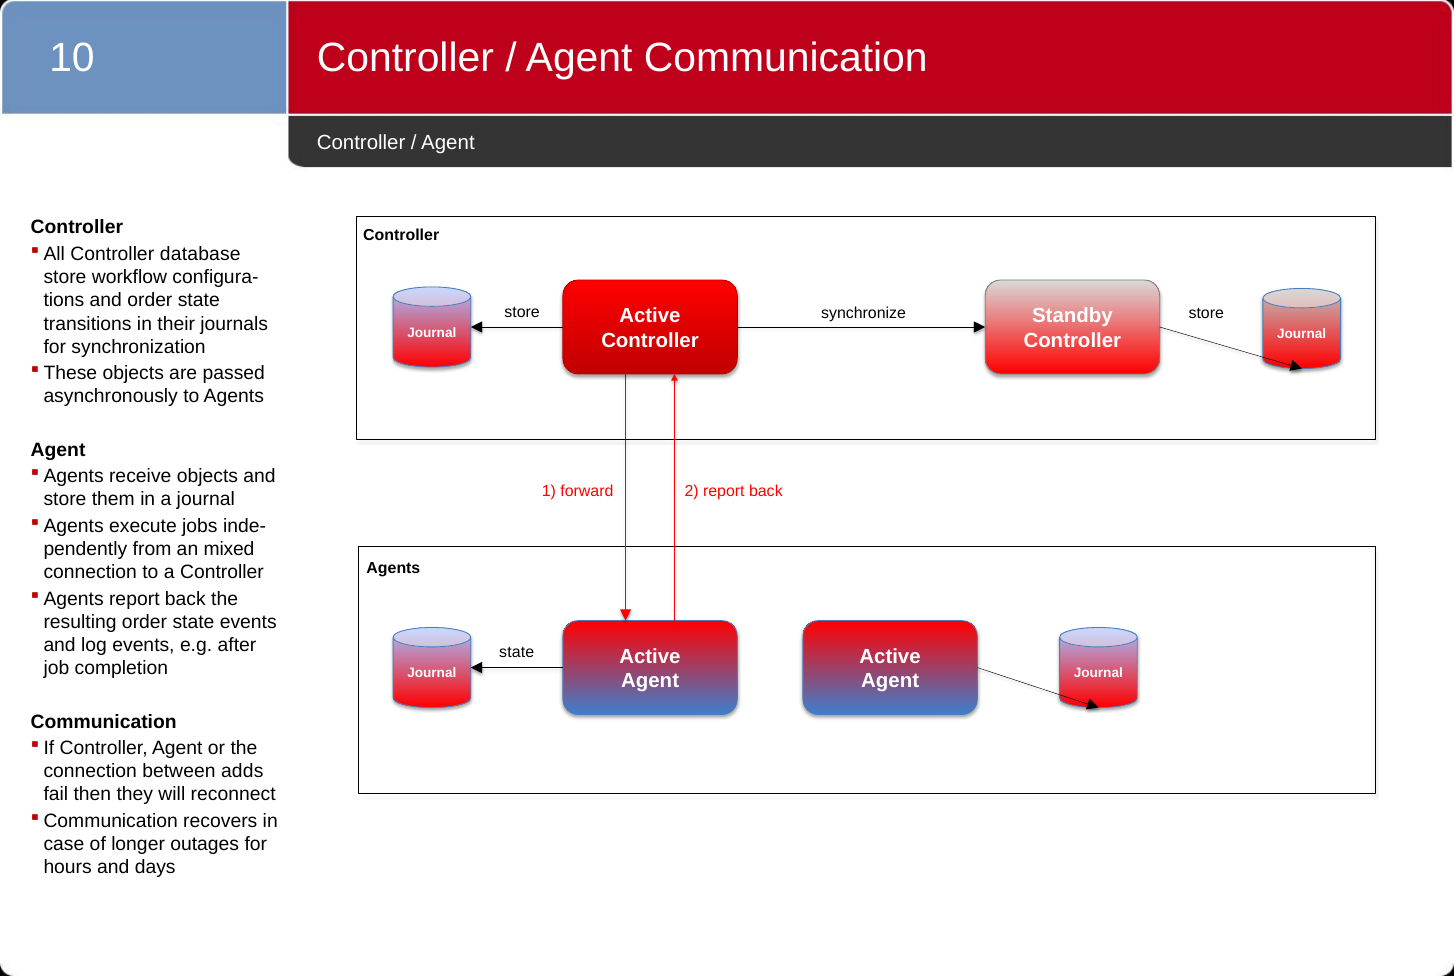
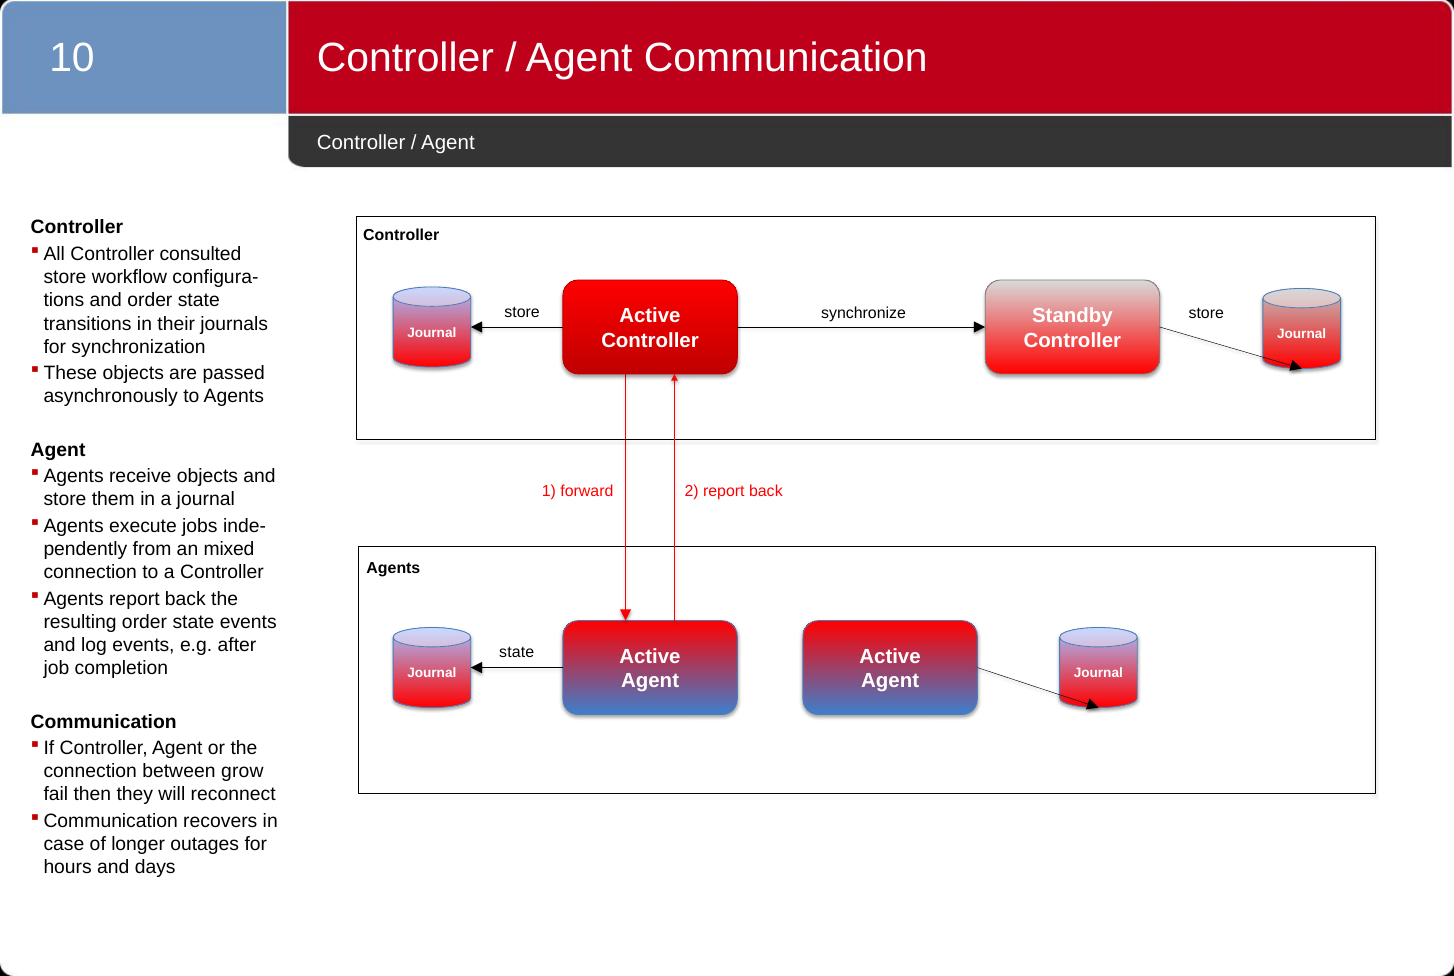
database: database -> consulted (200, 254)
adds: adds -> grow (242, 772)
